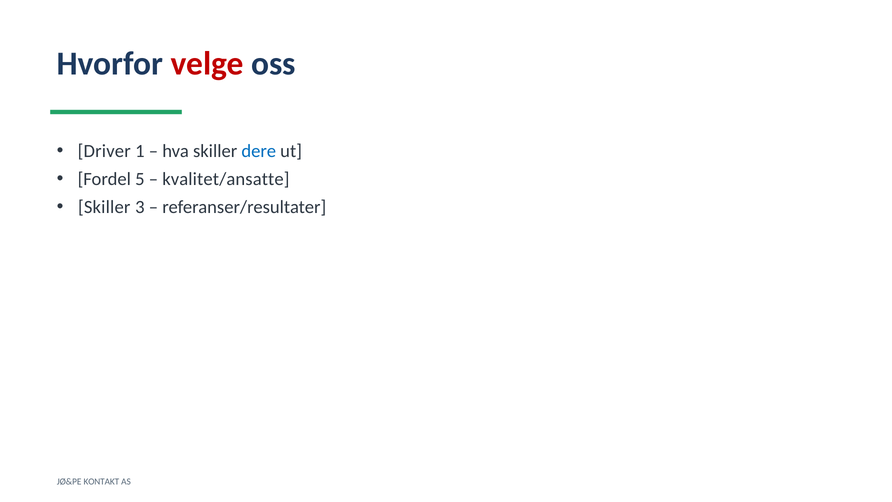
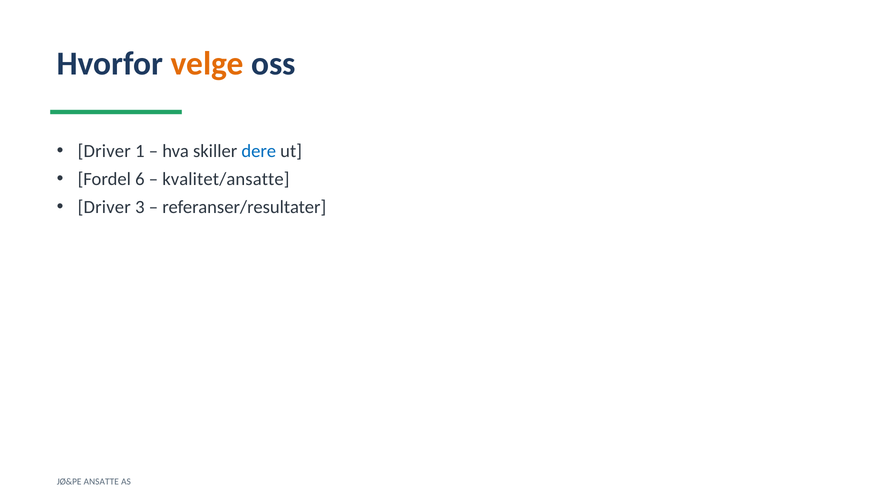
velge colour: red -> orange (207, 64)
5: 5 -> 6 (140, 179)
Skiller: Skiller -> Driver (104, 207)
KONTAKT: KONTAKT -> ANSATTE (101, 481)
